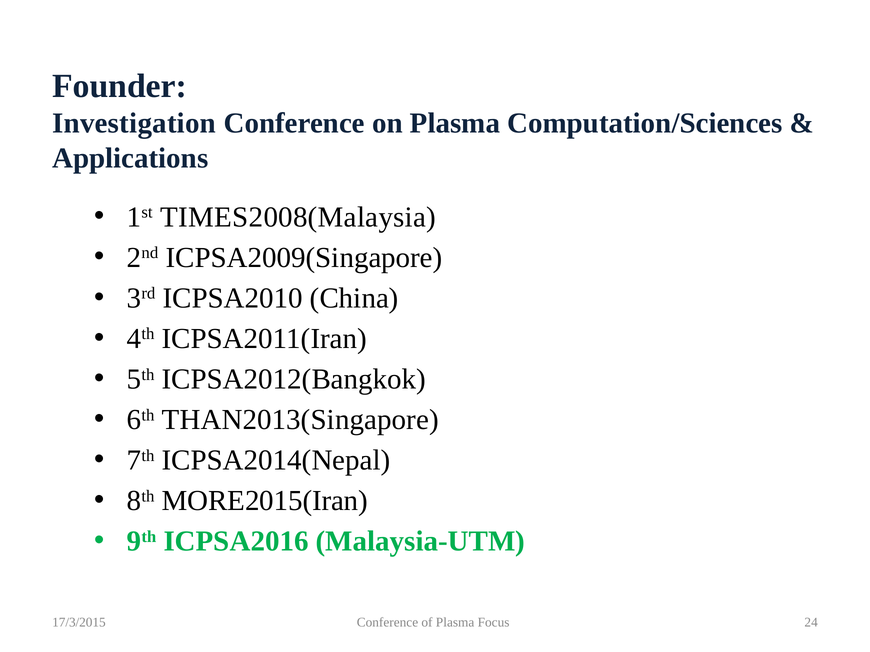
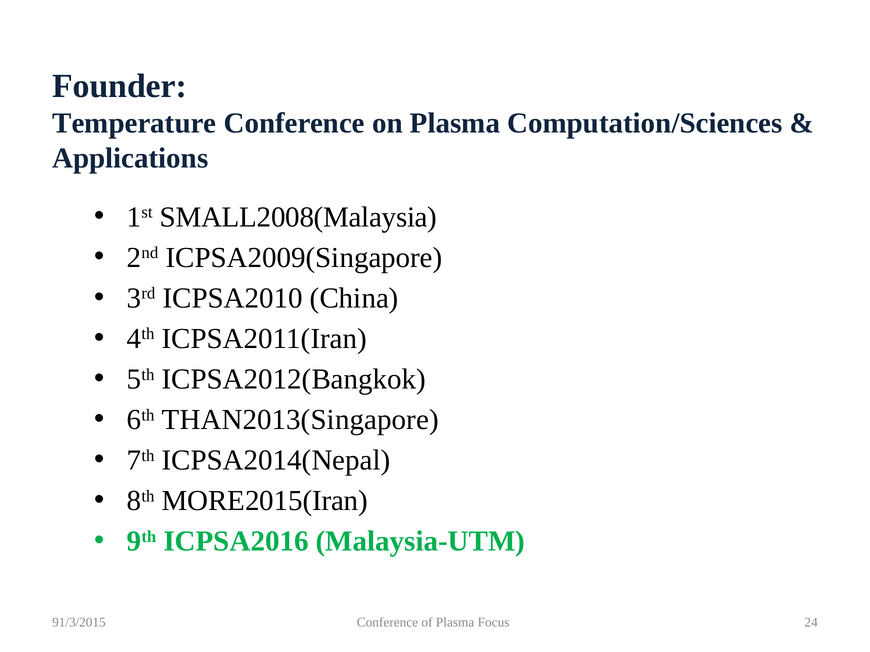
Investigation: Investigation -> Temperature (134, 123)
TIMES2008(Malaysia: TIMES2008(Malaysia -> SMALL2008(Malaysia (298, 217)
17/3/2015: 17/3/2015 -> 91/3/2015 (79, 623)
